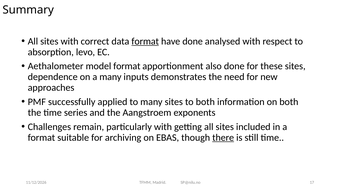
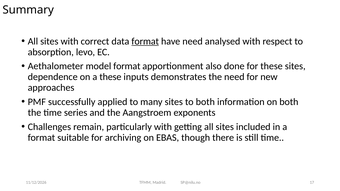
have done: done -> need (193, 41)
a many: many -> these (110, 77)
there underline: present -> none (223, 138)
